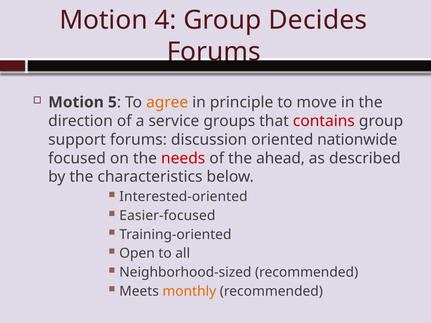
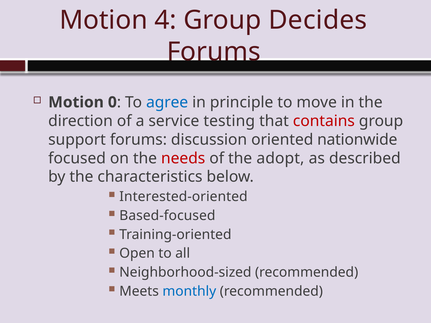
5: 5 -> 0 (112, 102)
agree colour: orange -> blue (167, 102)
groups: groups -> testing (229, 121)
ahead: ahead -> adopt (280, 158)
Easier-focused: Easier-focused -> Based-focused (167, 216)
monthly colour: orange -> blue (189, 291)
